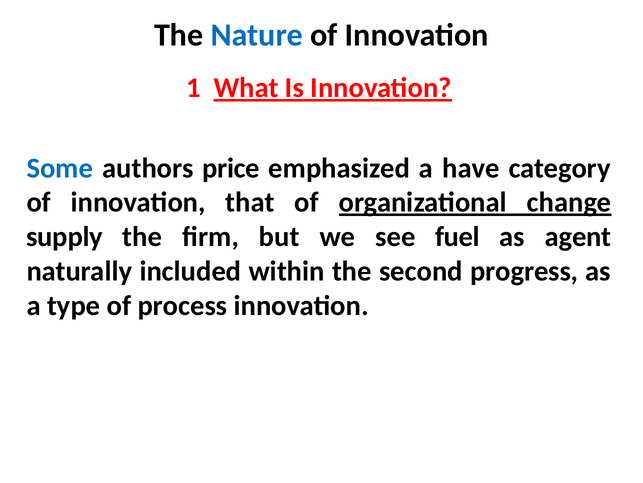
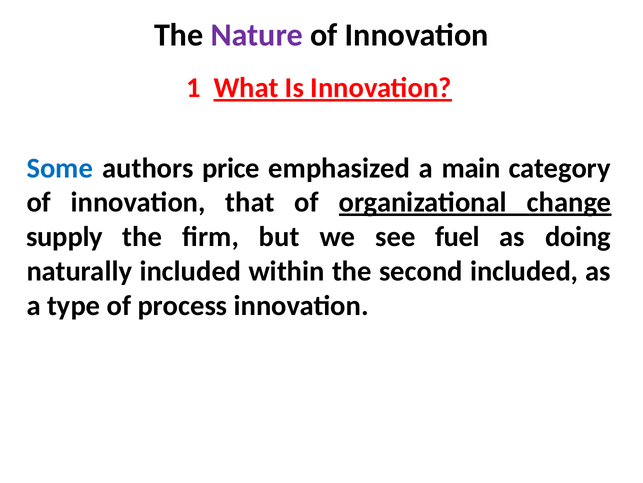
Nature colour: blue -> purple (257, 35)
have: have -> main (471, 168)
agent: agent -> doing (578, 236)
second progress: progress -> included (524, 271)
